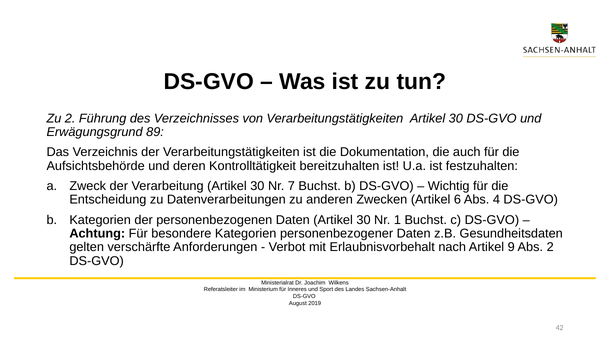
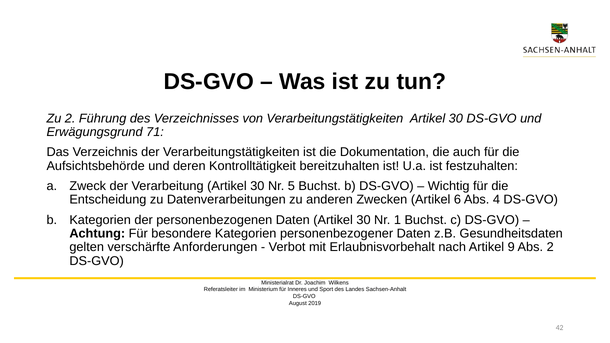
89: 89 -> 71 (155, 132)
7: 7 -> 5 (291, 186)
